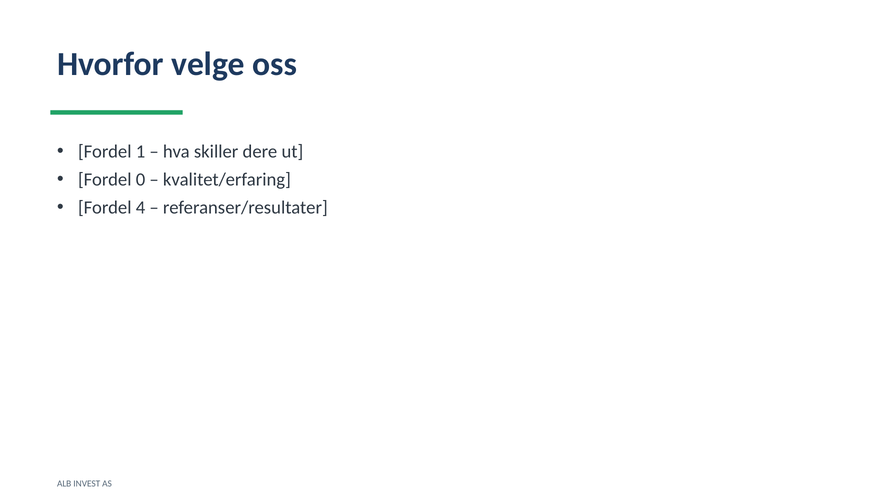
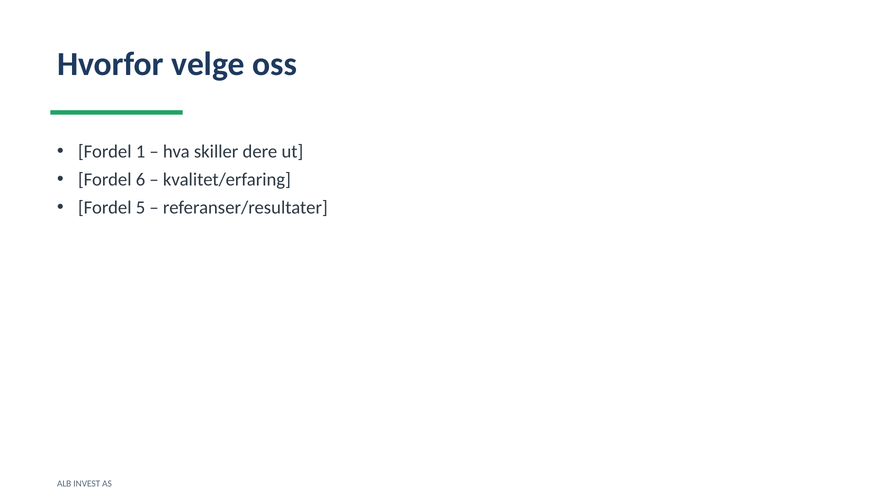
0: 0 -> 6 (141, 180)
4: 4 -> 5 (141, 208)
